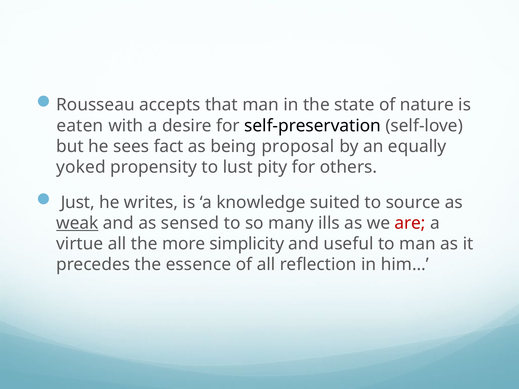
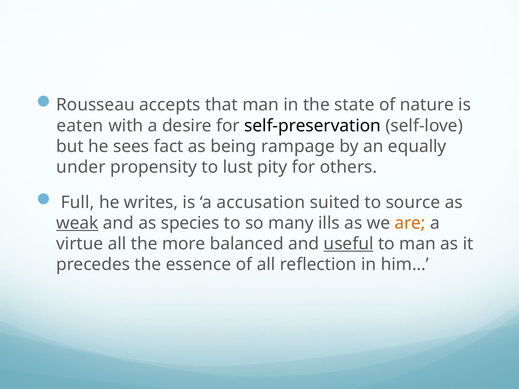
proposal: proposal -> rampage (298, 147)
yoked: yoked -> under (81, 167)
Just: Just -> Full (78, 202)
knowledge: knowledge -> accusation (261, 202)
sensed: sensed -> species (190, 223)
are colour: red -> orange (410, 223)
simplicity: simplicity -> balanced (247, 244)
useful underline: none -> present (349, 244)
